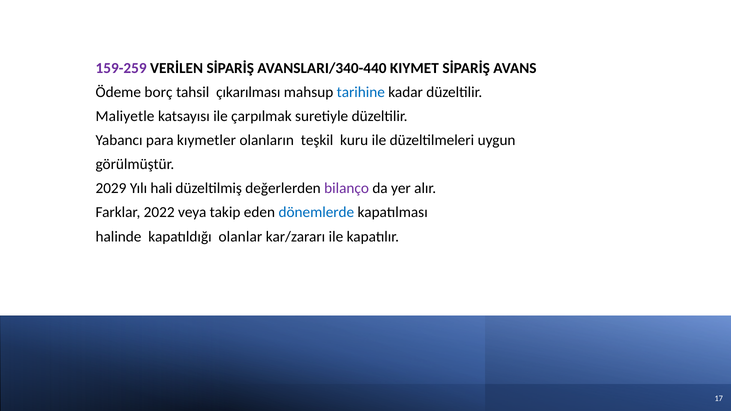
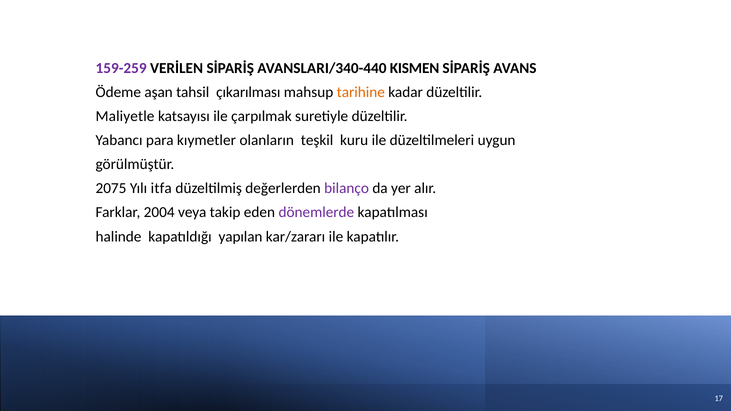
KIYMET: KIYMET -> KISMEN (415, 68)
borç: borç -> aşan (159, 92)
tarihine colour: blue -> orange (361, 92)
2029: 2029 -> 2075 (111, 188)
hali: hali -> itfa (161, 188)
2022: 2022 -> 2004 (159, 213)
dönemlerde colour: blue -> purple (316, 213)
olanlar: olanlar -> yapılan (240, 237)
